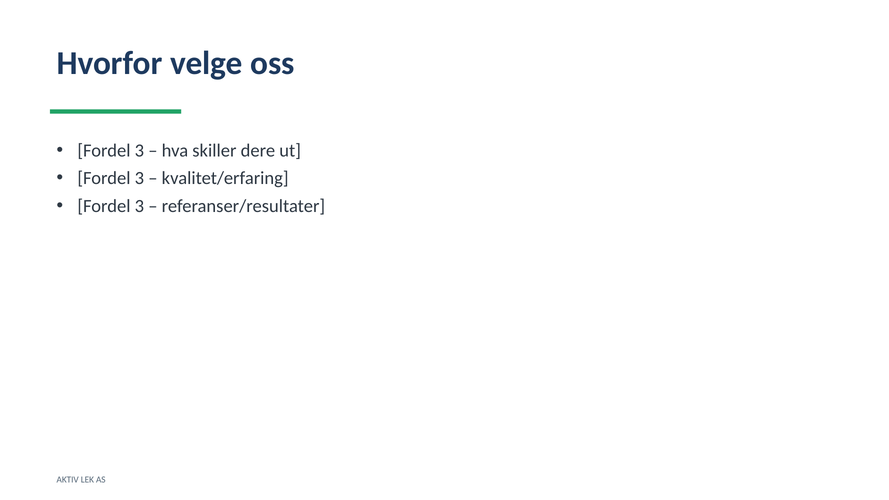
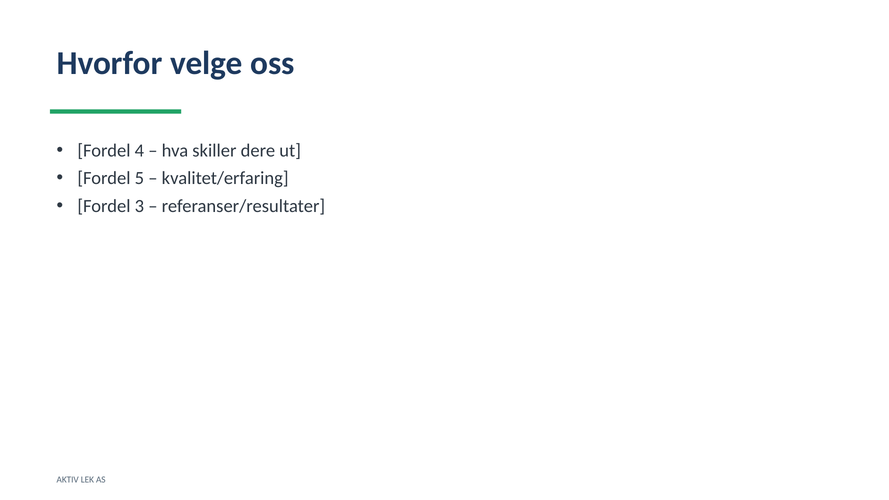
3: 3 -> 4 (139, 151)
3: 3 -> 5 (139, 178)
